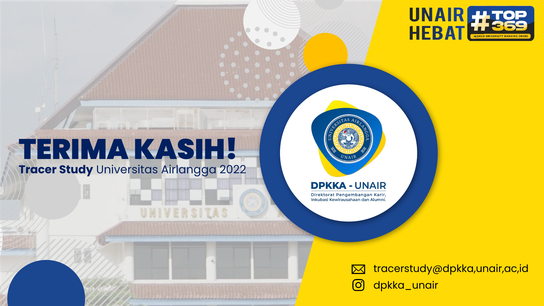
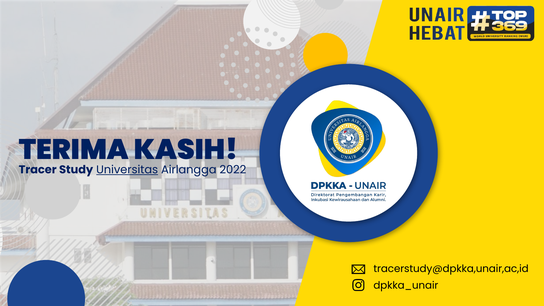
Universitas underline: none -> present (127, 170)
